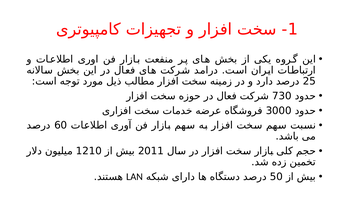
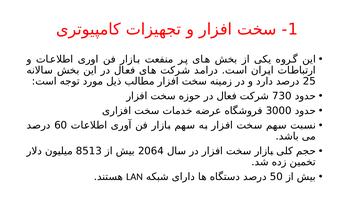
1210: 1210 -> 8513 (89, 151)
2011: 2011 -> 2064 (151, 151)
